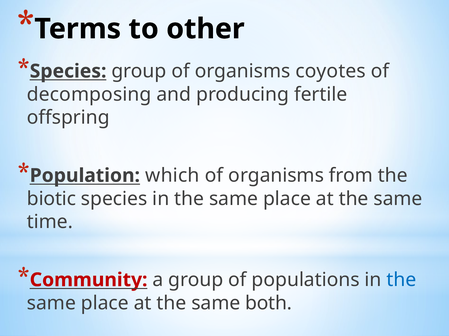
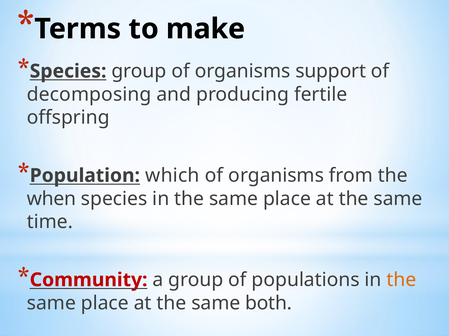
other: other -> make (206, 29)
coyotes: coyotes -> support (331, 71)
biotic: biotic -> when (52, 199)
the colour: blue -> orange (401, 280)
